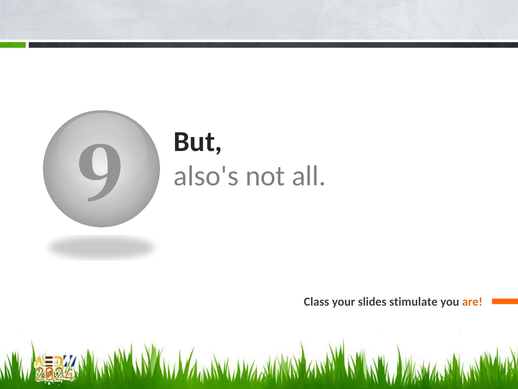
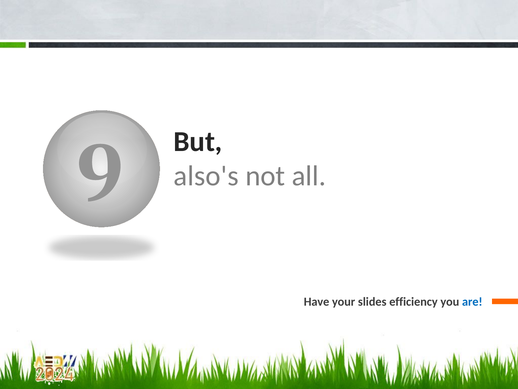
Class: Class -> Have (317, 301)
stimulate: stimulate -> efficiency (413, 301)
are colour: orange -> blue (472, 301)
